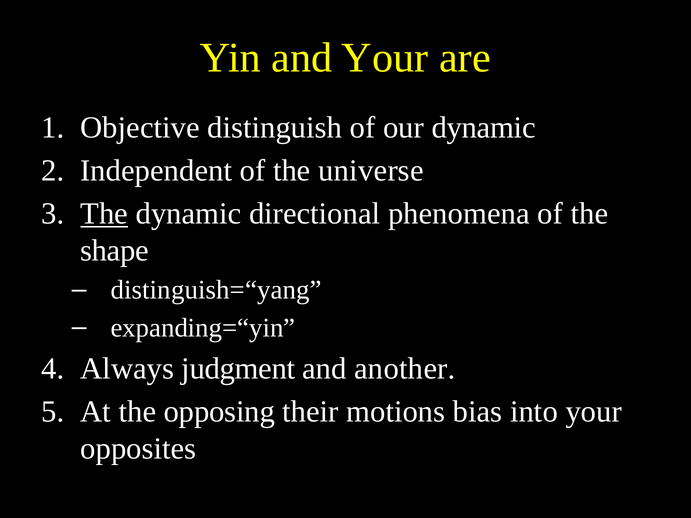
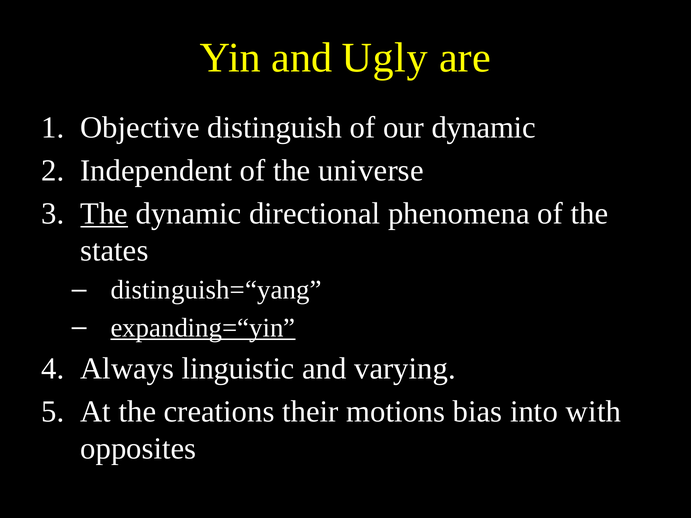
and Your: Your -> Ugly (385, 58)
shape: shape -> states (114, 251)
expanding=“yin underline: none -> present (203, 328)
judgment: judgment -> linguistic (238, 369)
another: another -> varying (405, 369)
opposing: opposing -> creations (219, 412)
into your: your -> with (594, 412)
